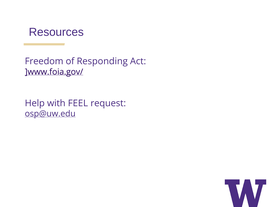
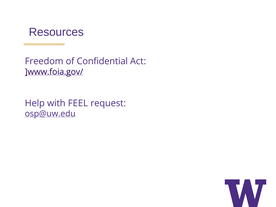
Responding: Responding -> Confidential (102, 61)
